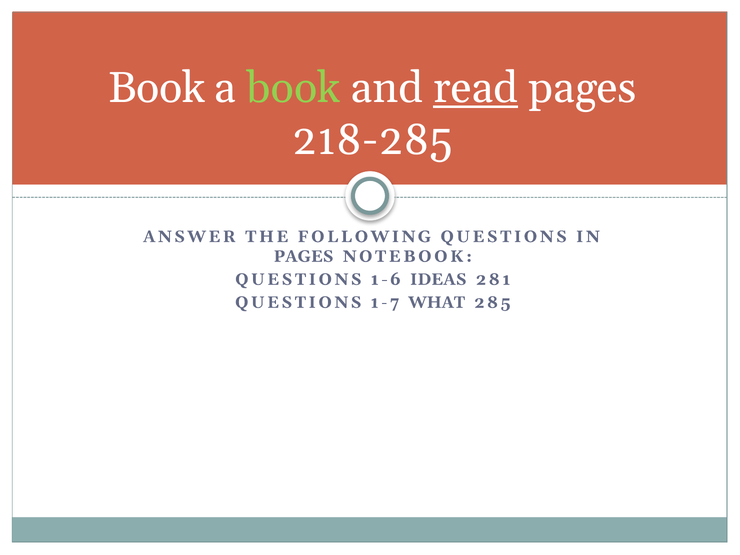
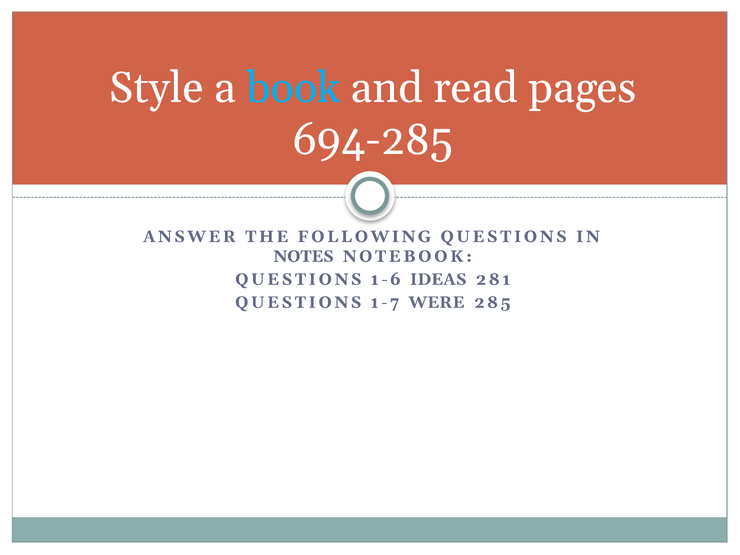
Book: Book -> Style (156, 88)
book colour: light green -> light blue (293, 88)
read underline: present -> none (476, 88)
218-285: 218-285 -> 694-285 (373, 140)
PAGES: PAGES -> NOTES (304, 256)
WHAT: WHAT -> WERE (437, 302)
